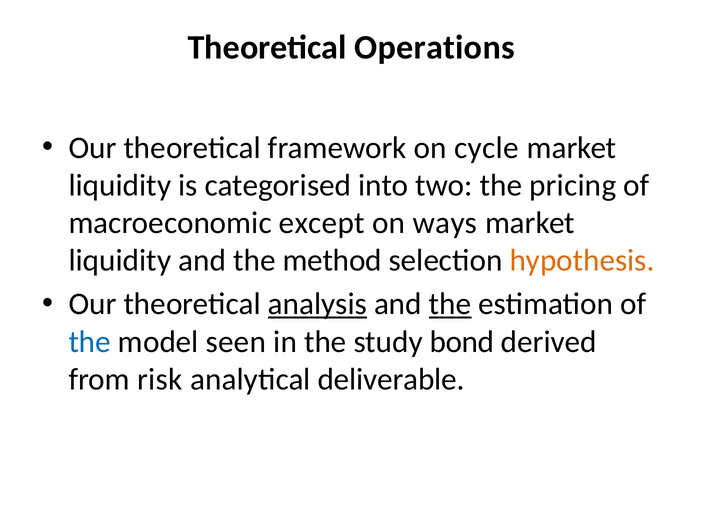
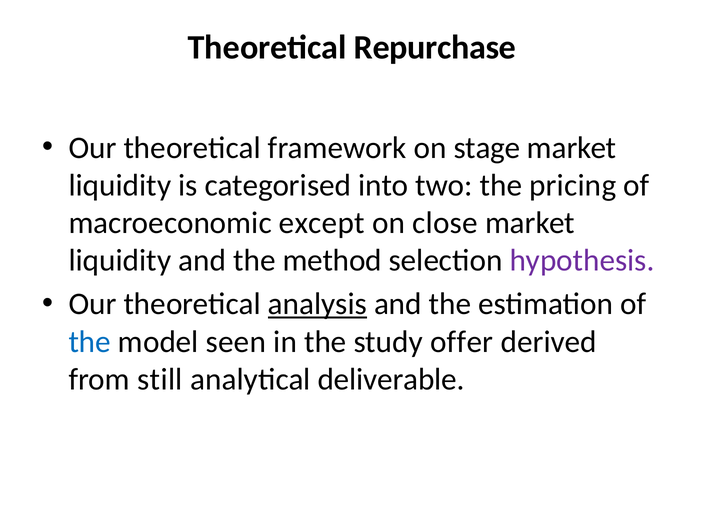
Operations: Operations -> Repurchase (435, 48)
cycle: cycle -> stage (487, 147)
ways: ways -> close (445, 222)
hypothesis colour: orange -> purple (582, 260)
the underline: present -> none (450, 304)
bond: bond -> offer (462, 341)
risk: risk -> still (160, 379)
